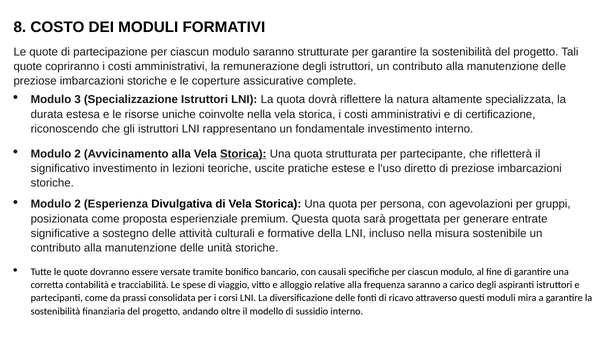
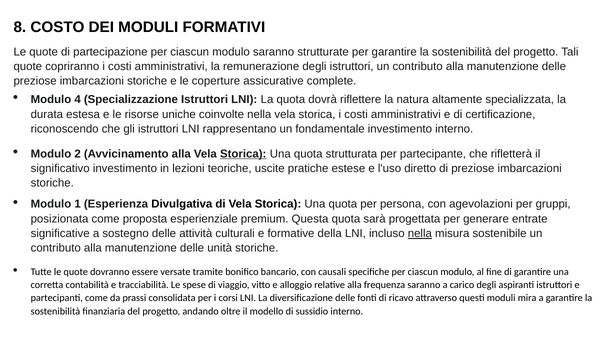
3: 3 -> 4 (78, 100)
2: 2 -> 1 (78, 204)
nella underline: none -> present (420, 234)
